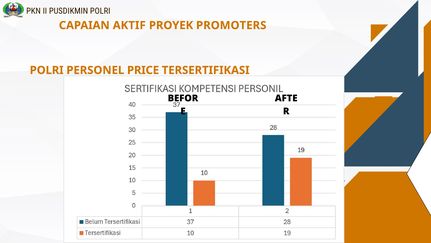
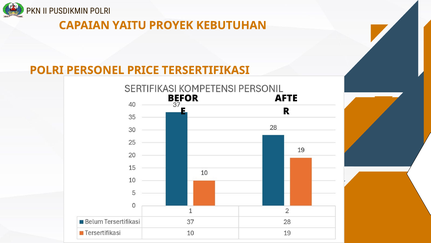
AKTIF: AKTIF -> YAITU (129, 25)
PROMOTERS: PROMOTERS -> KEBUTUHAN (231, 25)
